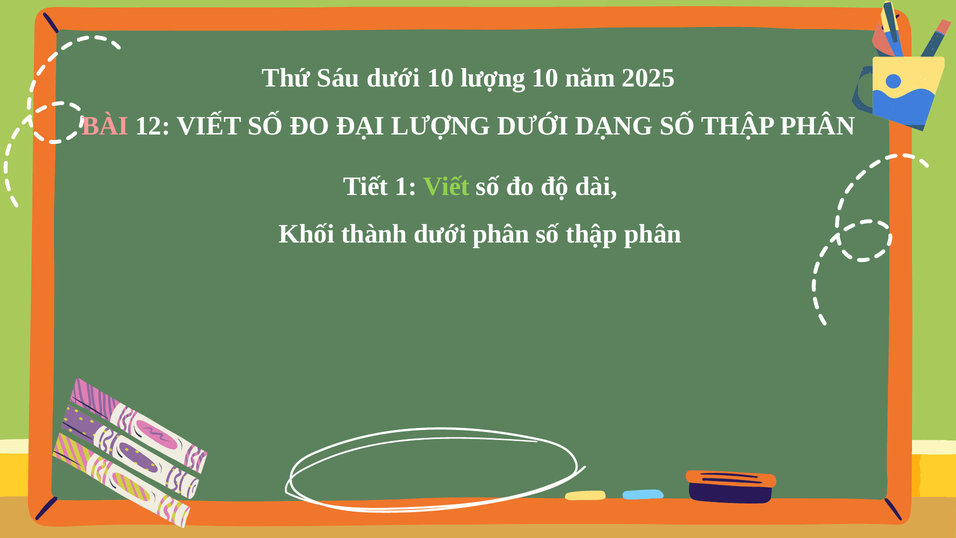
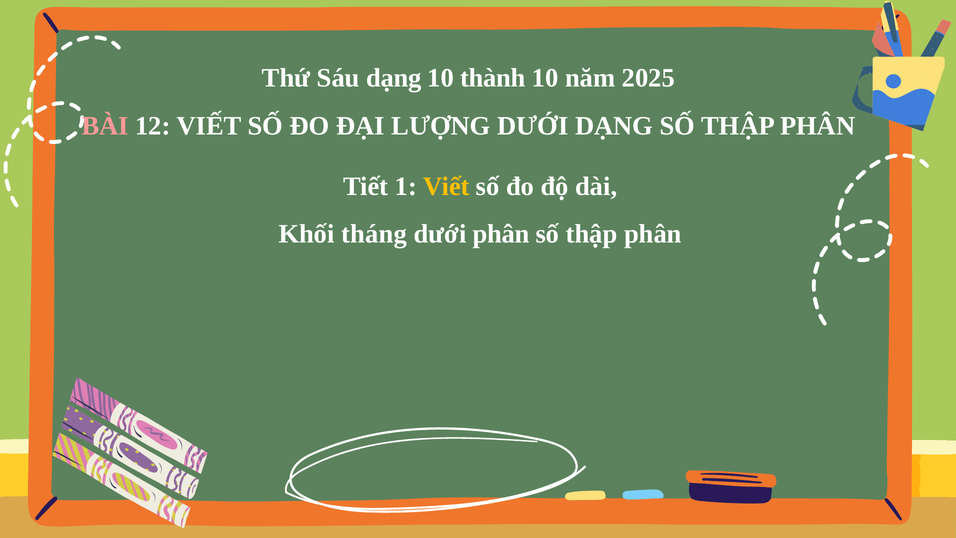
Sáu dưới: dưới -> dạng (394, 78)
10 lượng: lượng -> thành (493, 78)
Viết colour: light green -> yellow (446, 186)
thành: thành -> tháng (374, 234)
